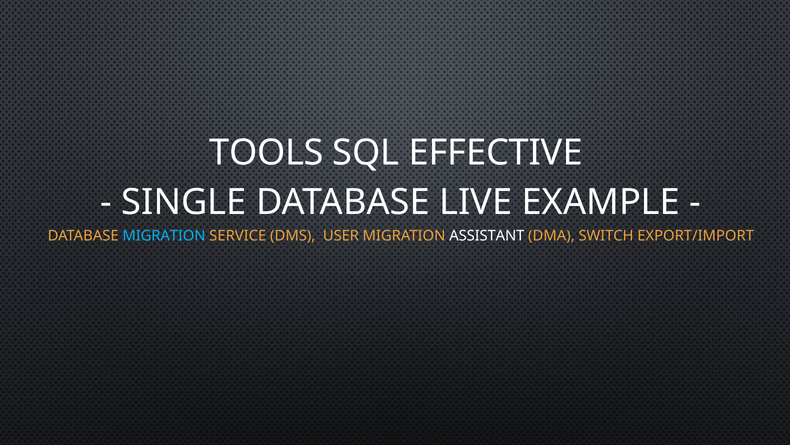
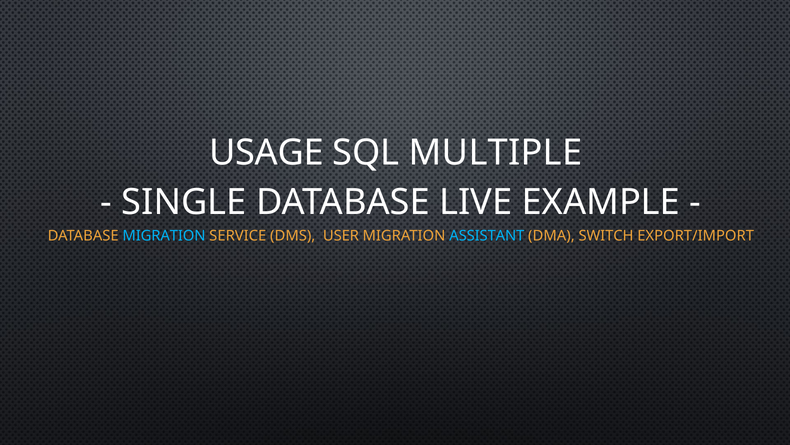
TOOLS: TOOLS -> USAGE (266, 153)
EFFECTIVE: EFFECTIVE -> MULTIPLE (496, 153)
ASSISTANT colour: white -> light blue (487, 236)
